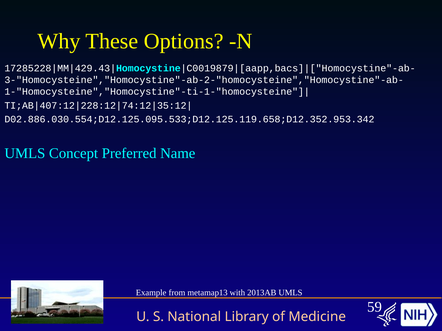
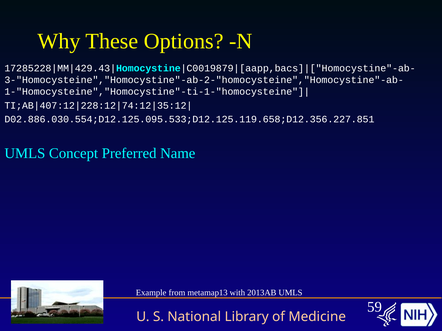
D02.886.030.554;D12.125.095.533;D12.125.119.658;D12.352.953.342: D02.886.030.554;D12.125.095.533;D12.125.119.658;D12.352.953.342 -> D02.886.030.554;D12.125.095.533;D12.125.119.658;D12.356.227.851 (189, 119)
